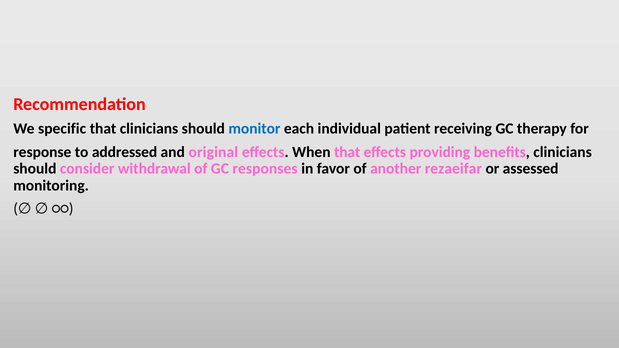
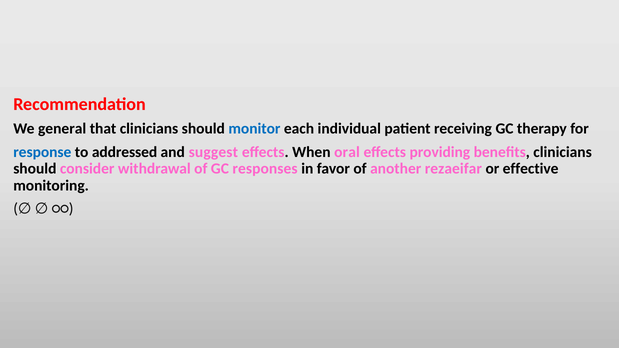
specific: specific -> general (62, 129)
response colour: black -> blue (42, 152)
original: original -> suggest (213, 152)
When that: that -> oral (347, 152)
assessed: assessed -> effective (531, 169)
